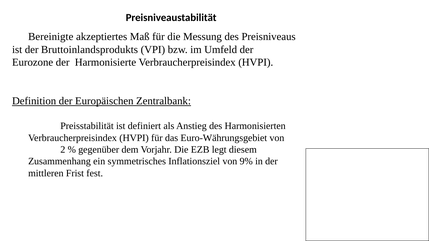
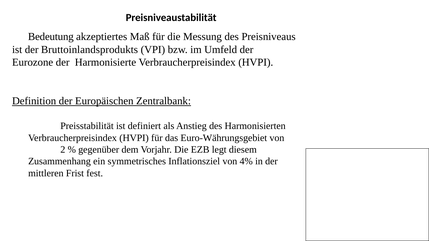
Bereinigte: Bereinigte -> Bedeutung (51, 37)
9%: 9% -> 4% (246, 162)
